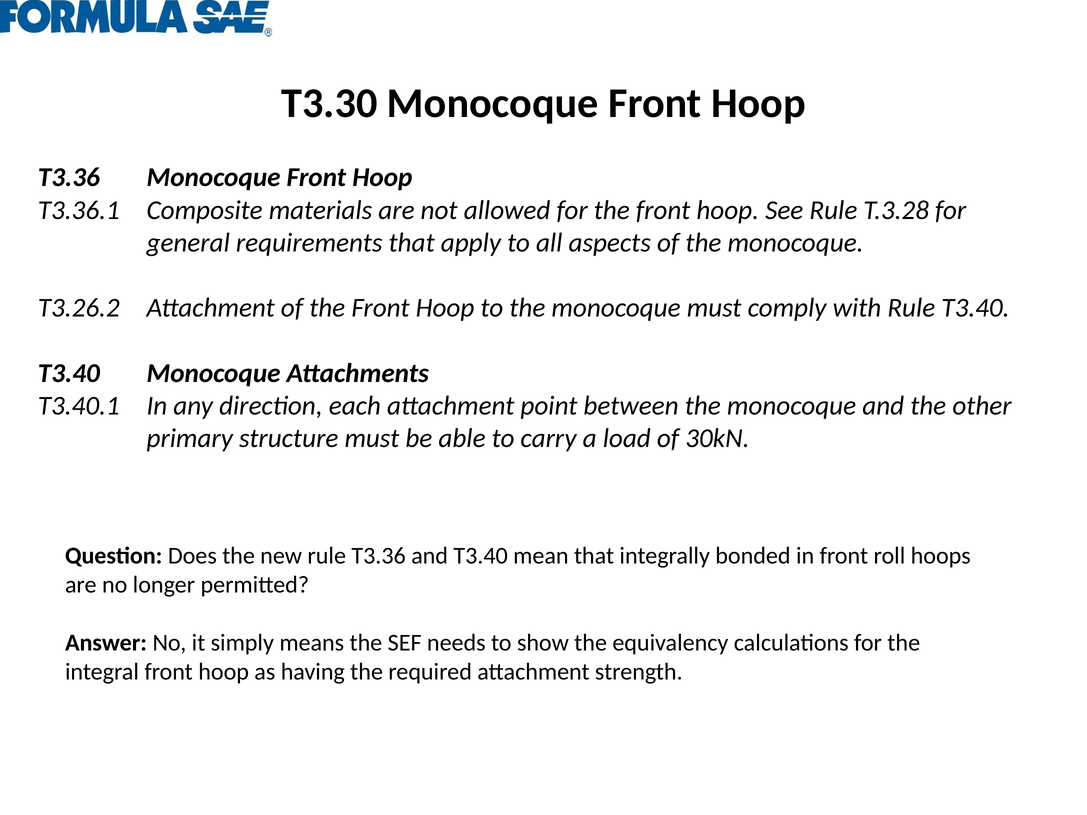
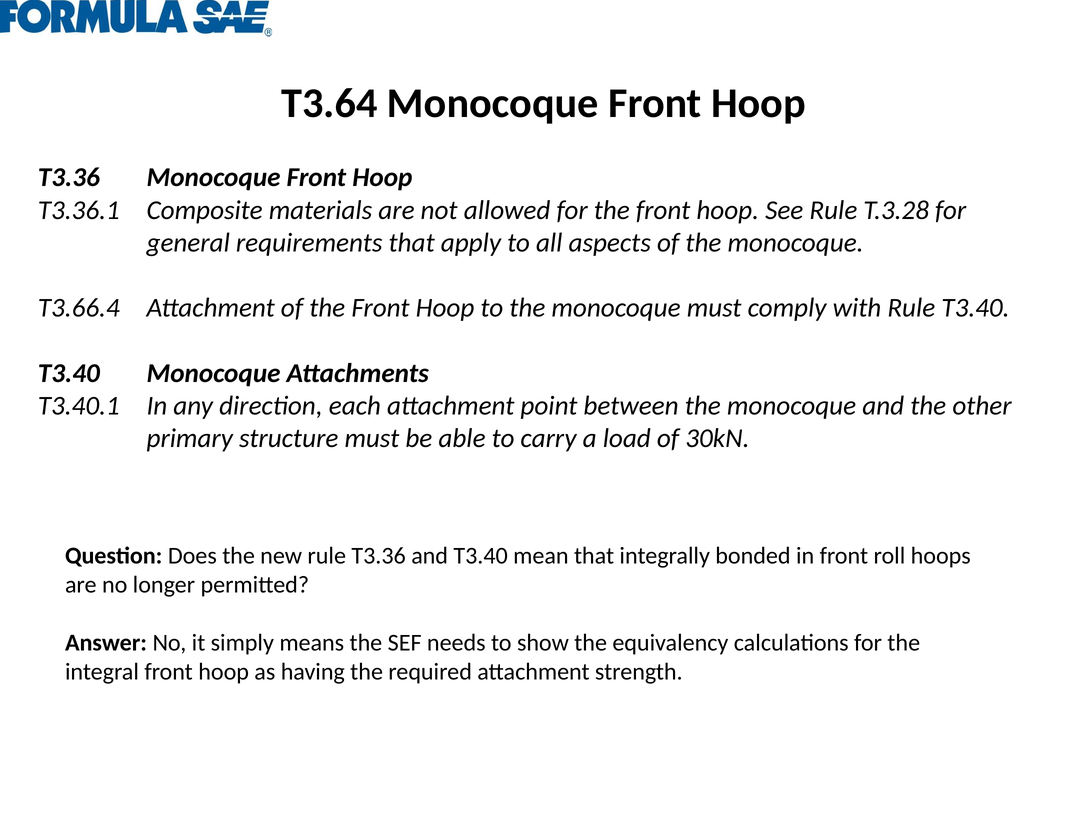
T3.30: T3.30 -> T3.64 (329, 103)
T3.26.2: T3.26.2 -> T3.66.4 (79, 308)
